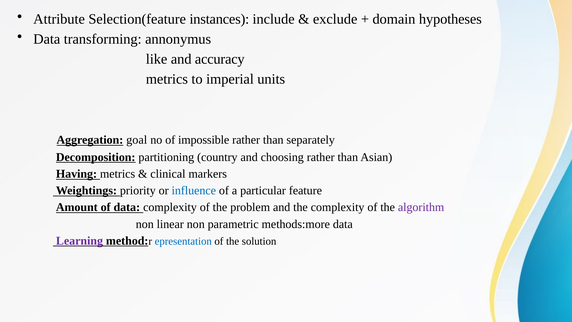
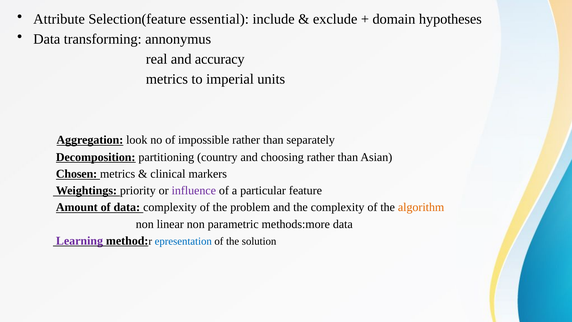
instances: instances -> essential (219, 19)
like: like -> real (157, 59)
goal: goal -> look (137, 140)
Having: Having -> Chosen (77, 174)
influence colour: blue -> purple (194, 190)
algorithm colour: purple -> orange (421, 207)
